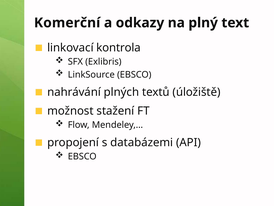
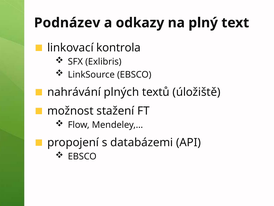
Komerční: Komerční -> Podnázev (67, 23)
